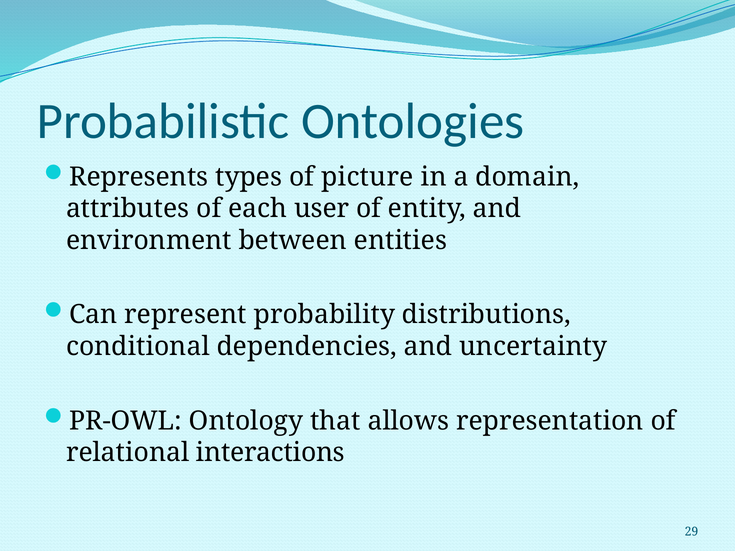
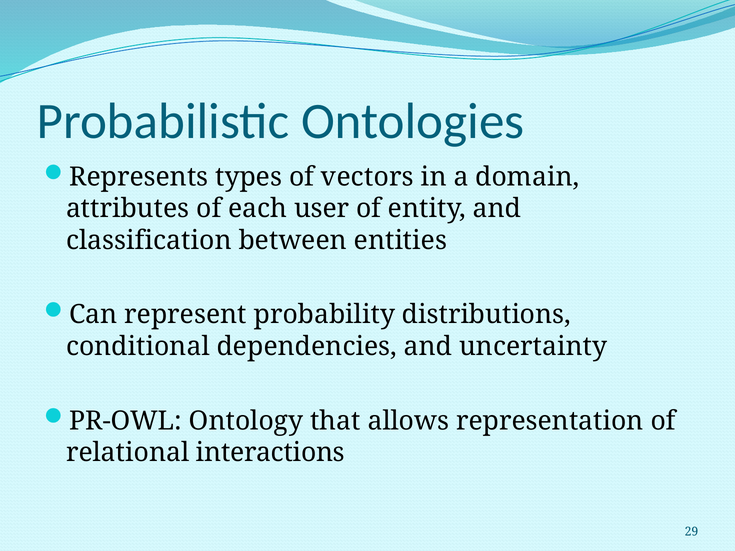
picture: picture -> vectors (367, 177)
environment: environment -> classification (149, 241)
